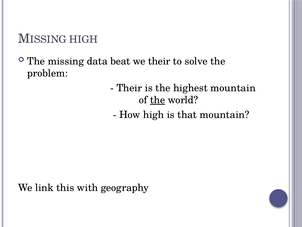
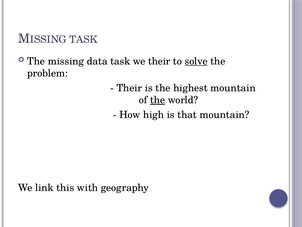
HIGH: HIGH -> TASK (83, 39)
data beat: beat -> task (120, 61)
solve underline: none -> present (196, 61)
